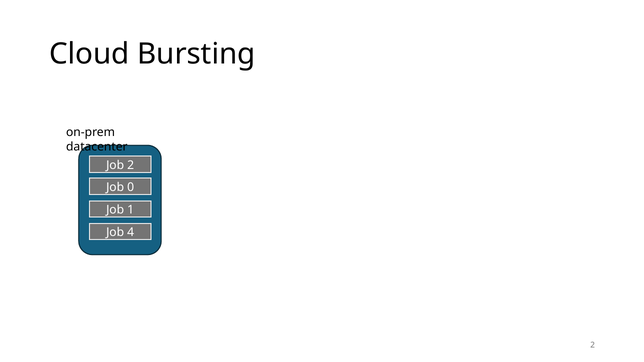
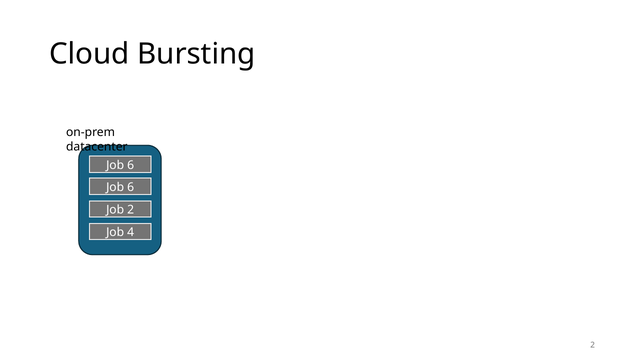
2: 2 -> 6 (131, 165)
0: 0 -> 6 (131, 187)
Job 1: 1 -> 2 (131, 210)
